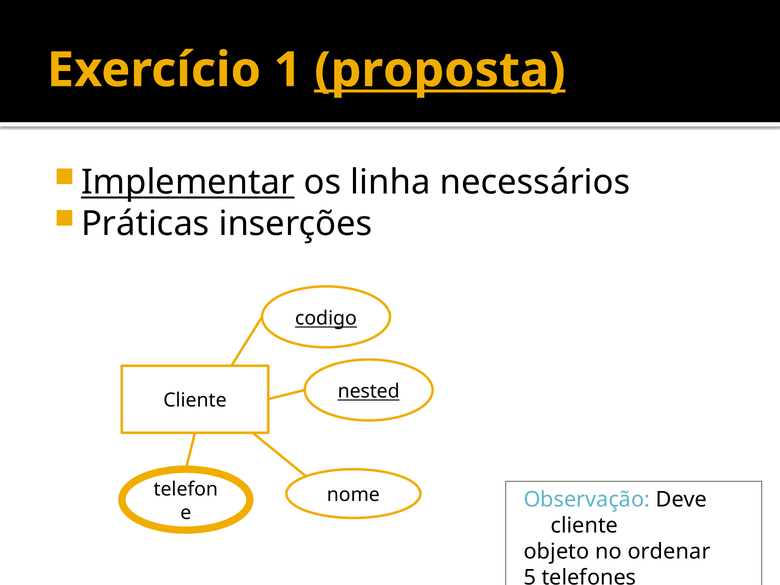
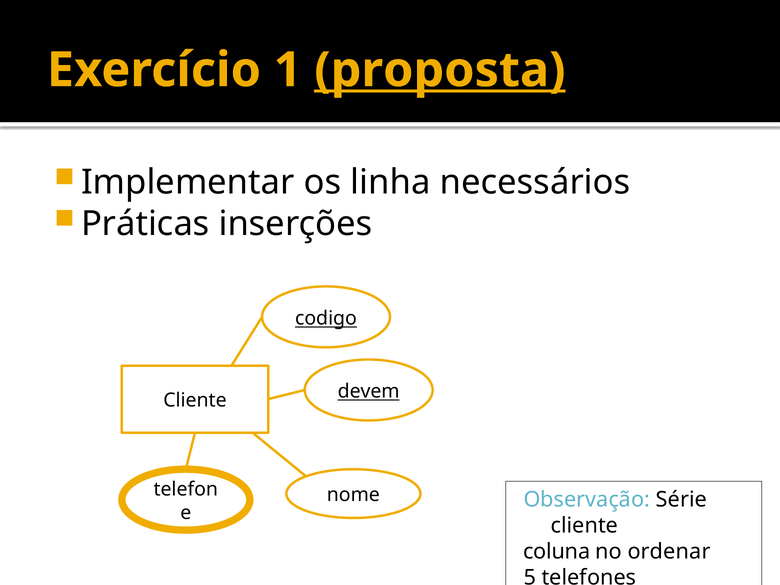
Implementar underline: present -> none (188, 182)
nested: nested -> devem (369, 391)
Deve: Deve -> Série (681, 500)
objeto: objeto -> coluna (557, 552)
